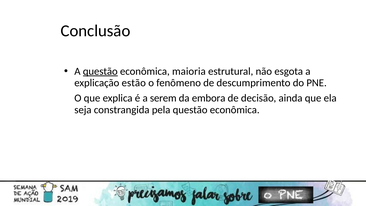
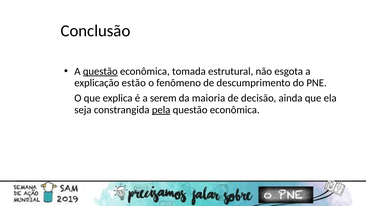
maioria: maioria -> tomada (189, 71)
embora: embora -> maioria (209, 98)
pela underline: none -> present (161, 110)
